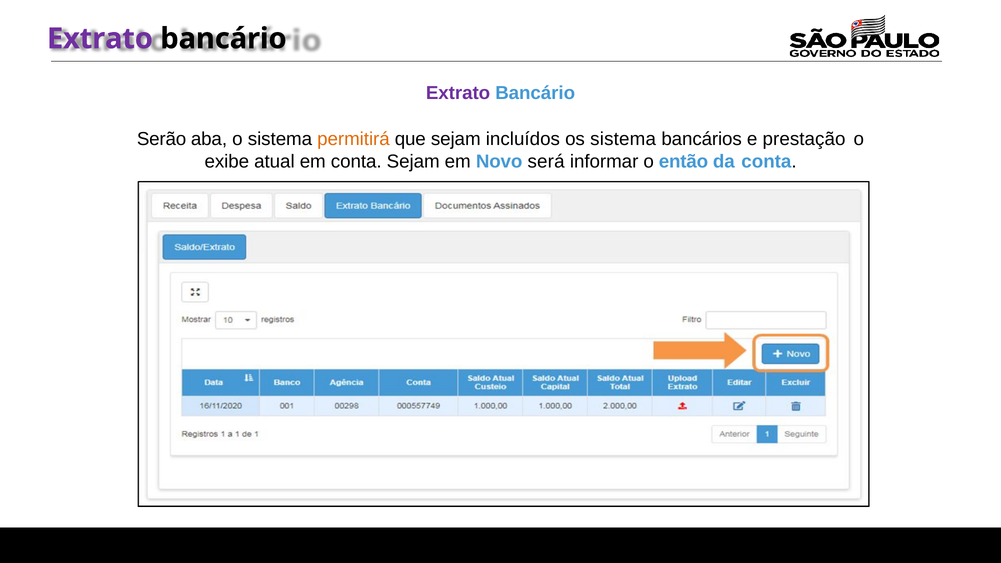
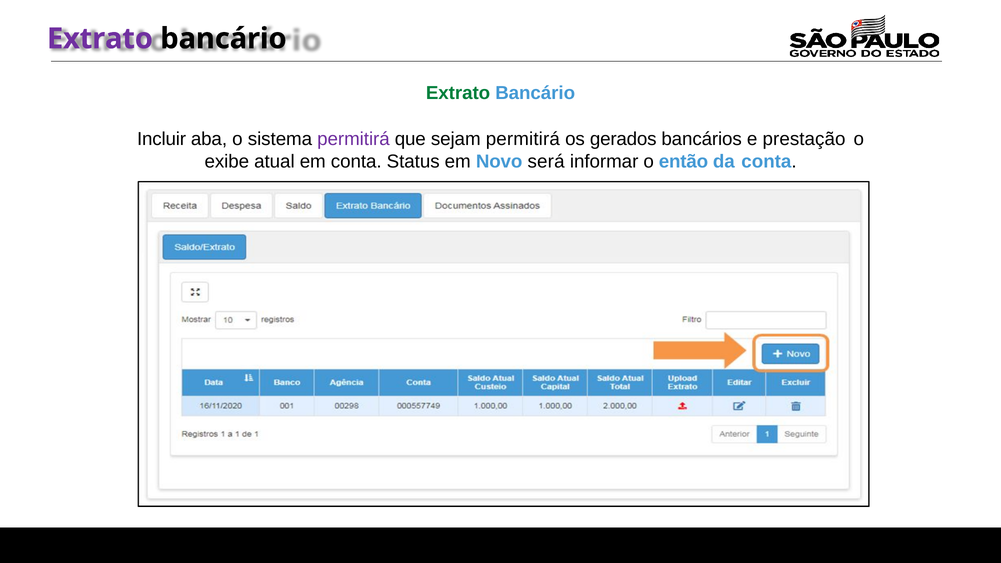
Extrato colour: purple -> green (458, 93)
Serão: Serão -> Incluir (162, 139)
permitirá colour: orange -> purple (353, 139)
sejam incluídos: incluídos -> permitirá (523, 139)
os sistema: sistema -> gerados (623, 139)
conta Sejam: Sejam -> Status (413, 162)
